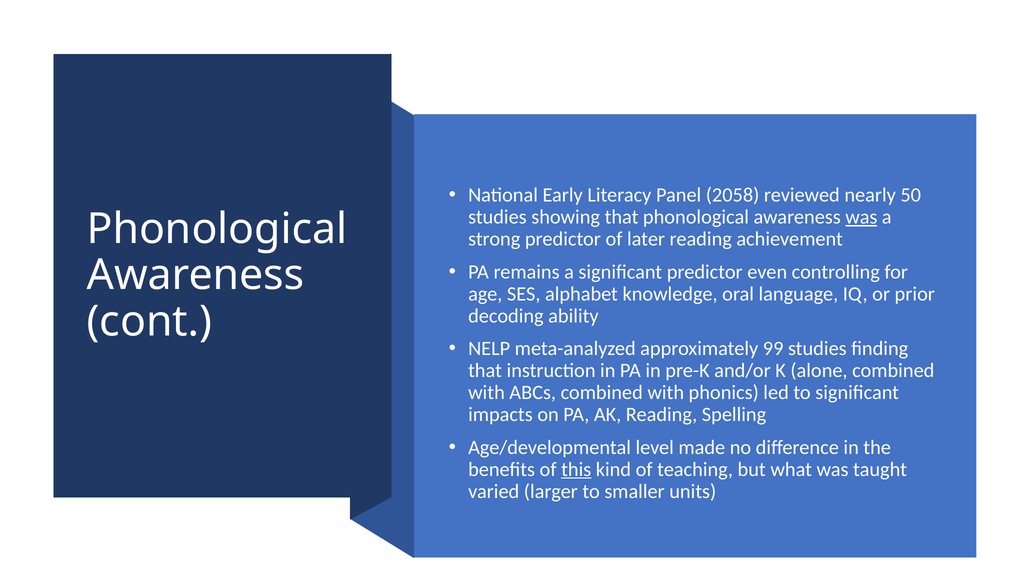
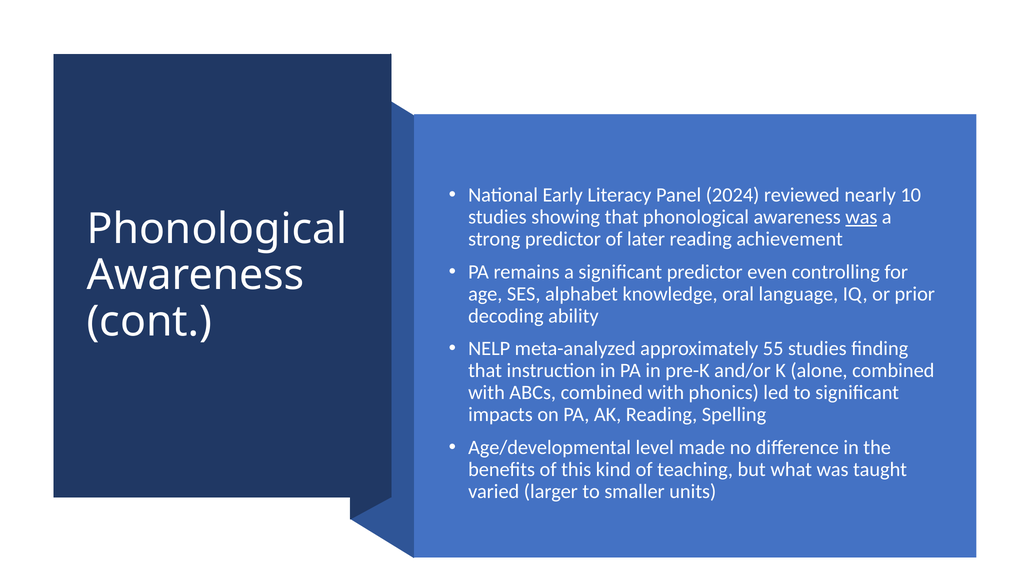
2058: 2058 -> 2024 (733, 195)
50: 50 -> 10 (911, 195)
99: 99 -> 55 (773, 349)
this underline: present -> none (576, 470)
